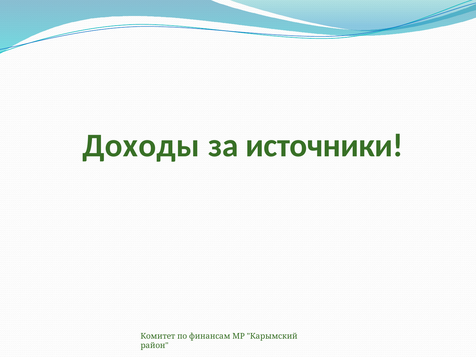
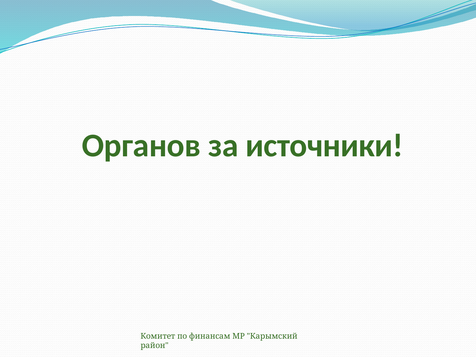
Доходы: Доходы -> Органов (141, 145)
